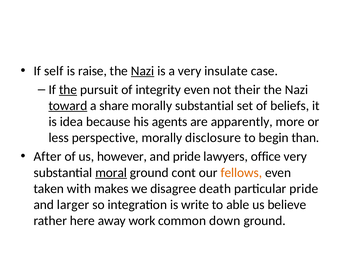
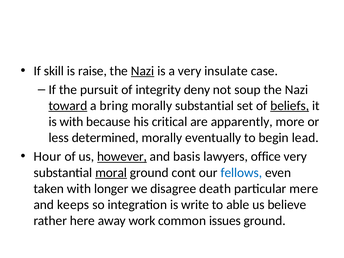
self: self -> skill (54, 71)
the underline: present -> none (68, 90)
integrity even: even -> deny (197, 90)
their: their -> soup (248, 90)
share: share -> bring (114, 106)
beliefs underline: none -> present (290, 106)
is idea: idea -> with (72, 122)
agents: agents -> critical (170, 122)
perspective: perspective -> determined (105, 138)
disclosure: disclosure -> eventually (213, 138)
than: than -> lead (305, 138)
After: After -> Hour (47, 157)
however underline: none -> present (122, 157)
and pride: pride -> basis (187, 157)
fellows colour: orange -> blue (241, 173)
makes: makes -> longer (111, 189)
particular pride: pride -> mere (304, 189)
larger: larger -> keeps (73, 205)
down: down -> issues (225, 221)
